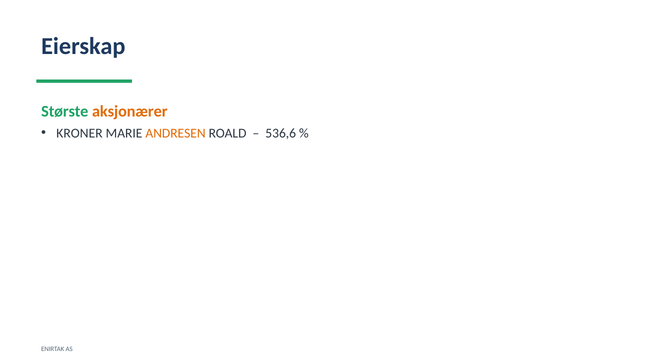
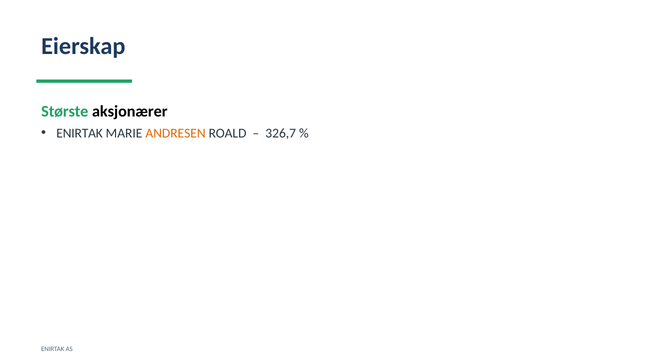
aksjonærer colour: orange -> black (130, 111)
KRONER: KRONER -> ENIRTAK (80, 133)
536,6: 536,6 -> 326,7 (281, 133)
